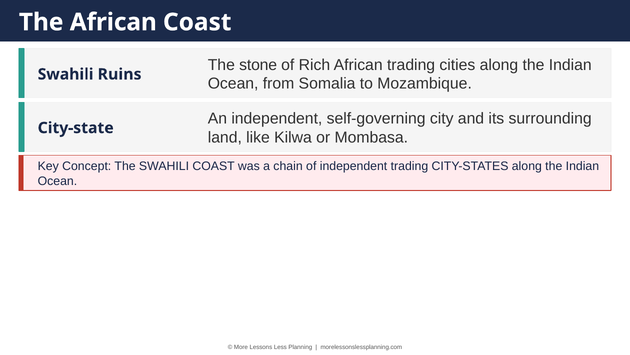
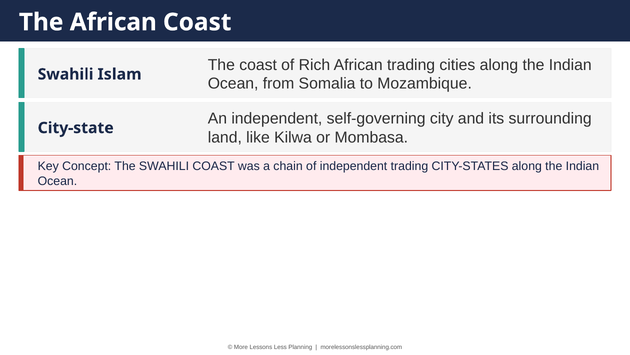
The stone: stone -> coast (258, 65)
Ruins: Ruins -> Islam (120, 74)
